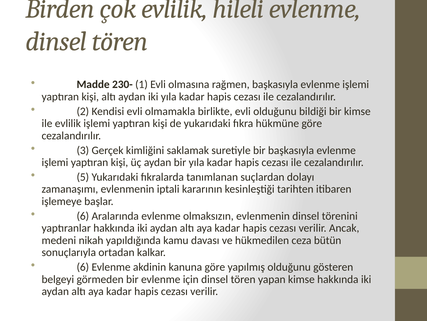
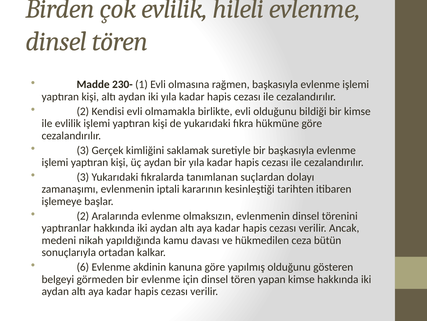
5: 5 -> 3 (83, 177)
6: 6 -> 2 (83, 215)
